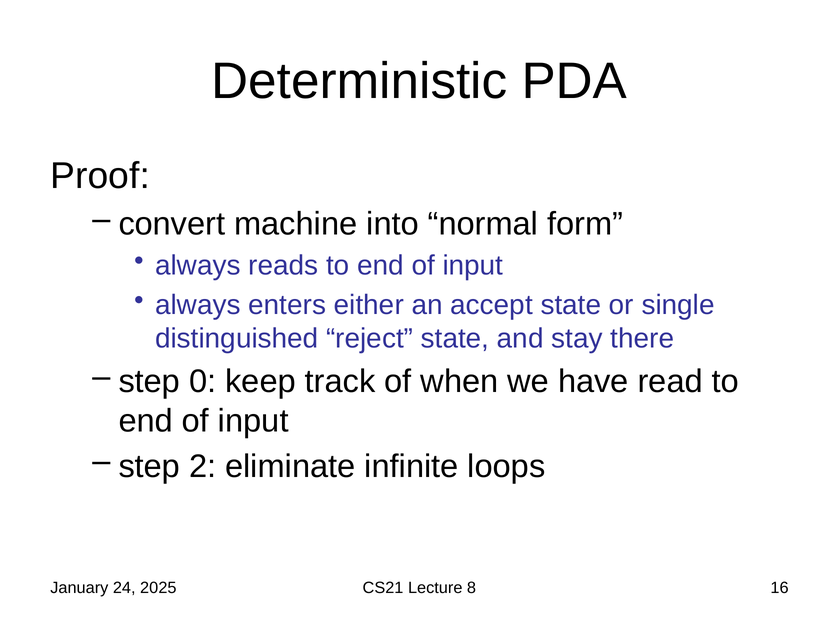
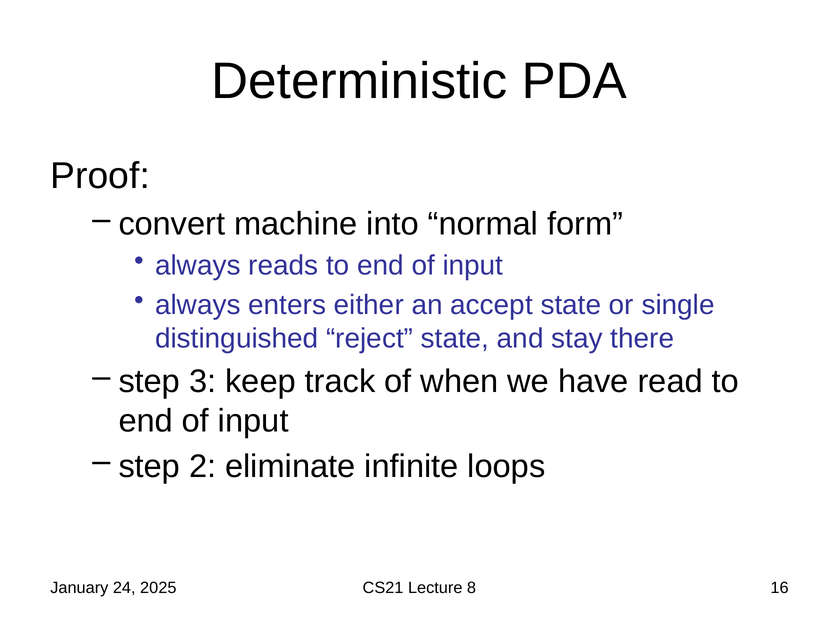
0: 0 -> 3 (203, 382)
